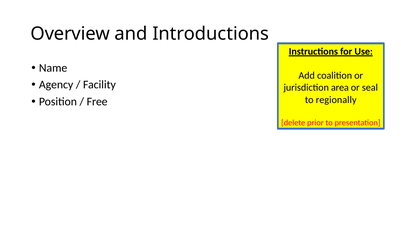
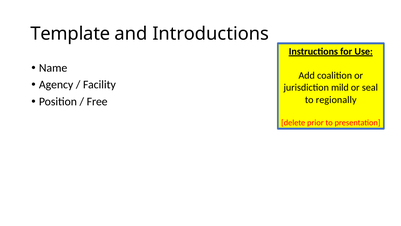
Overview: Overview -> Template (70, 34)
area: area -> mild (340, 87)
